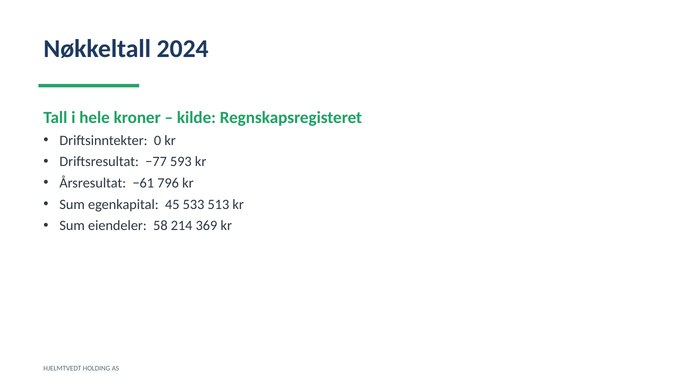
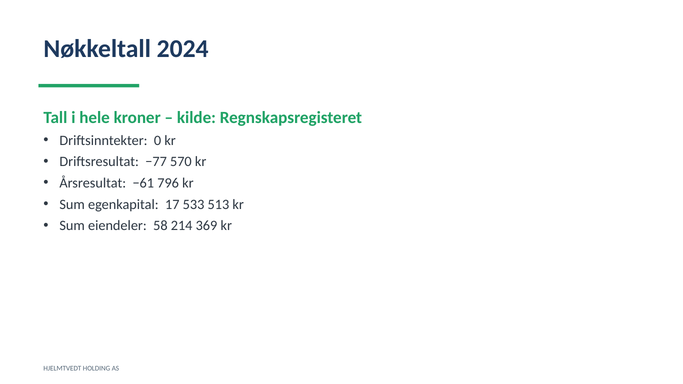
593: 593 -> 570 (181, 162)
45: 45 -> 17 (172, 205)
